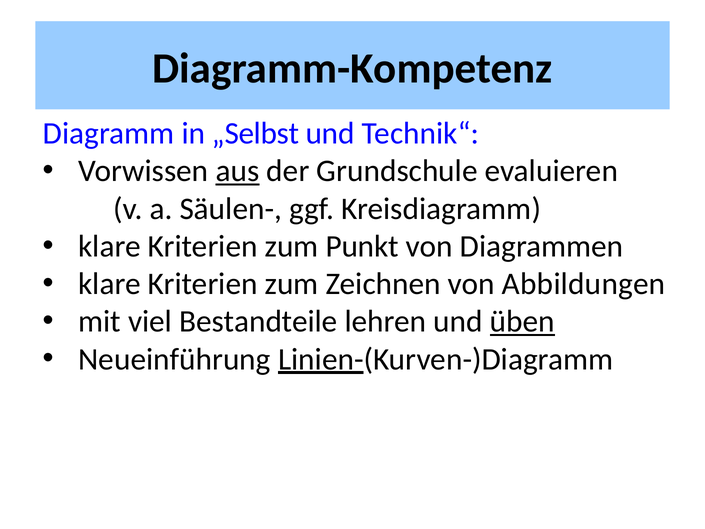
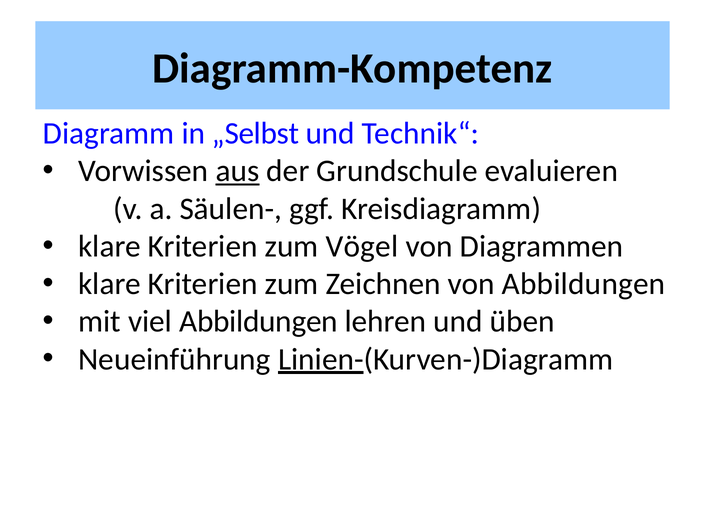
Punkt: Punkt -> Vögel (362, 246)
viel Bestandteile: Bestandteile -> Abbildungen (258, 321)
üben underline: present -> none (522, 321)
